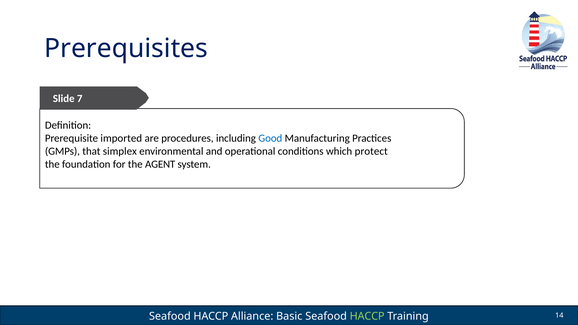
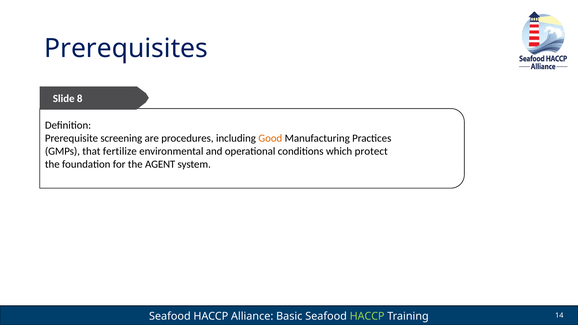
7: 7 -> 8 (80, 99)
imported: imported -> screening (121, 138)
Good colour: blue -> orange (270, 138)
simplex: simplex -> fertilize (120, 151)
